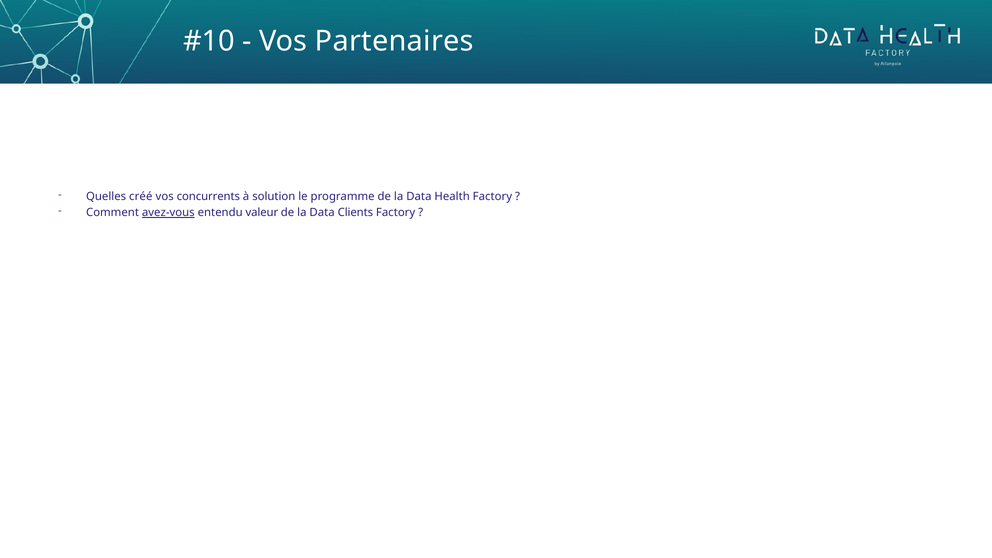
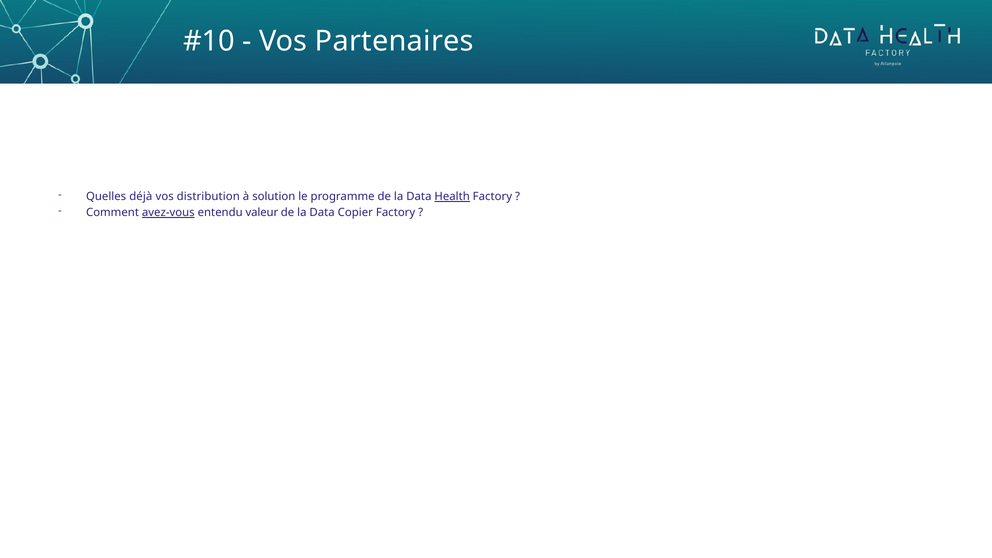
créé: créé -> déjà (141, 197)
concurrents: concurrents -> distribution (208, 197)
Health underline: none -> present (452, 197)
Clients: Clients -> Copier (355, 213)
